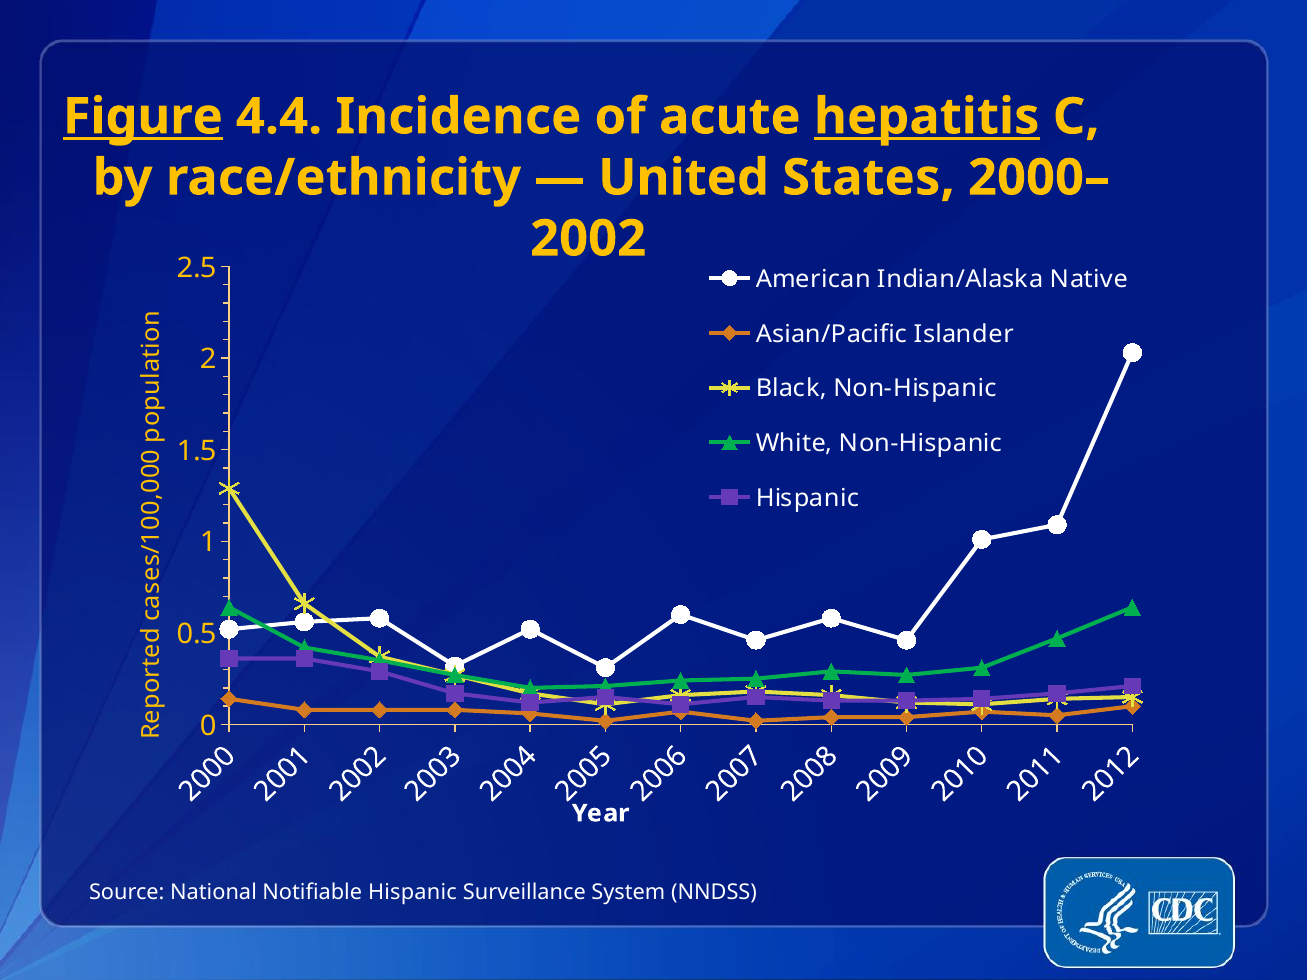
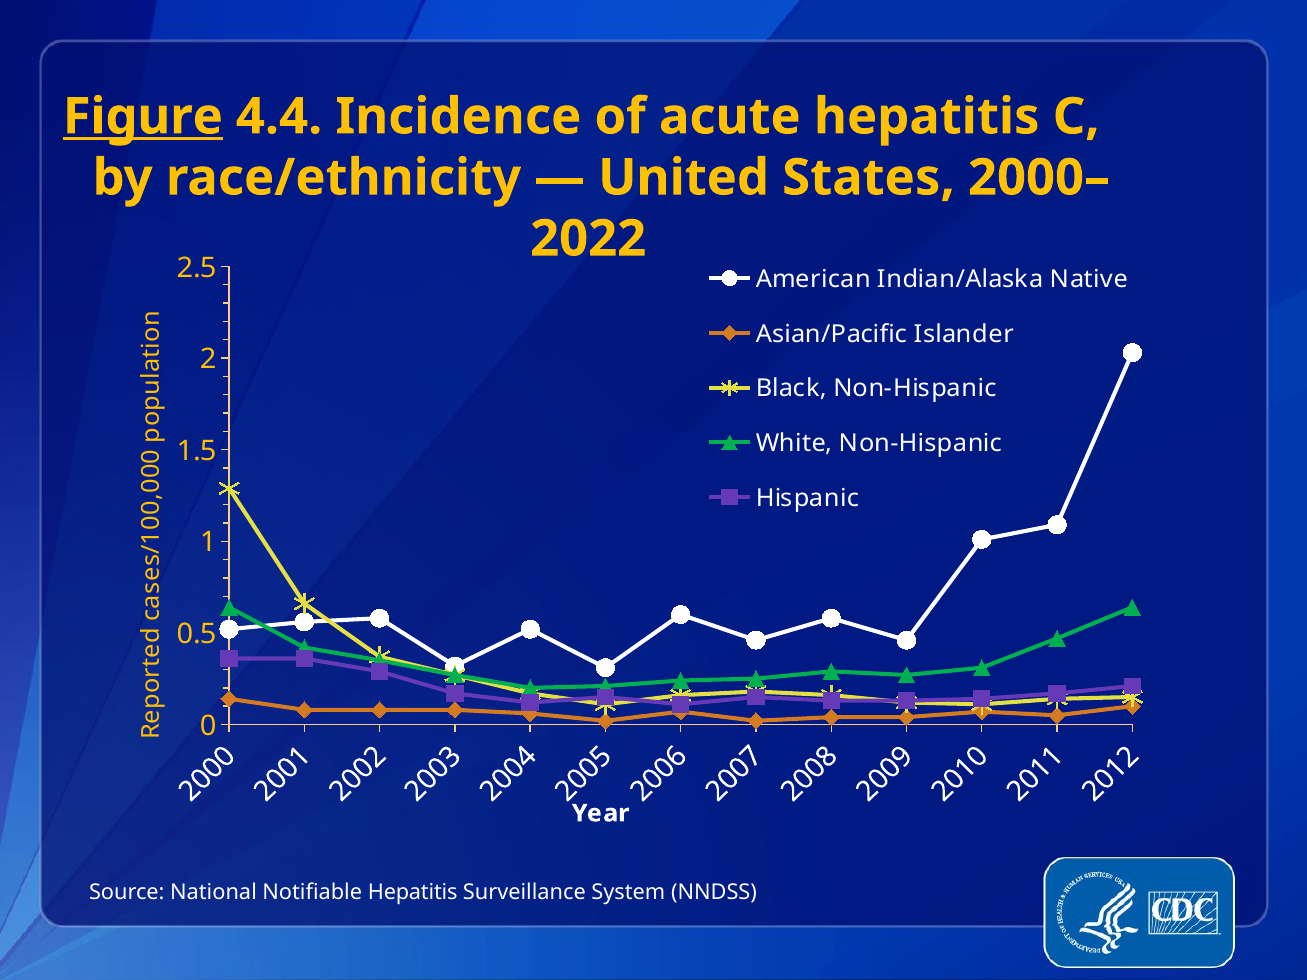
hepatitis underline: present -> none (927, 117)
2002: 2002 -> 2022 (588, 239)
Notifiable Hispanic: Hispanic -> Hepatitis (413, 892)
